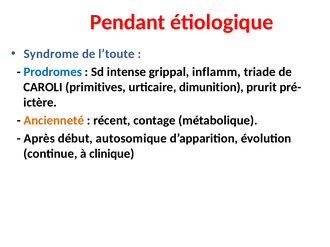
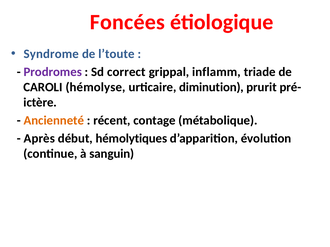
Pendant: Pendant -> Foncées (127, 22)
Prodromes colour: blue -> purple (53, 72)
intense: intense -> correct (126, 72)
primitives: primitives -> hémolyse (95, 87)
dimunition: dimunition -> diminution (211, 87)
autosomique: autosomique -> hémolytiques (131, 139)
clinique: clinique -> sanguin (112, 154)
